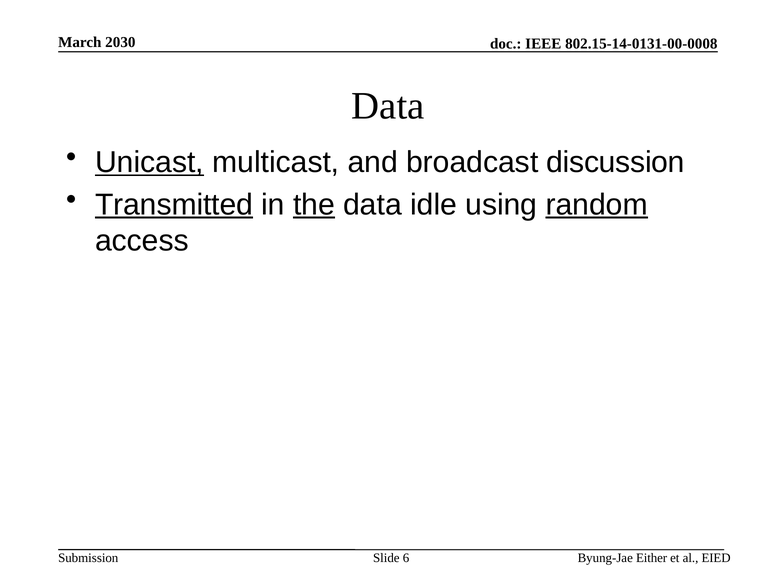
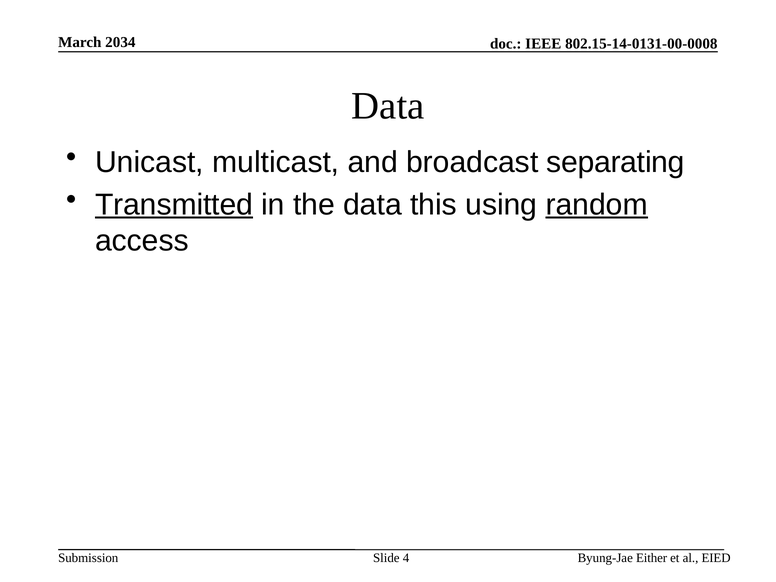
2030: 2030 -> 2034 (120, 42)
Unicast underline: present -> none (149, 162)
discussion: discussion -> separating (616, 162)
the underline: present -> none (314, 205)
idle: idle -> this (434, 205)
6: 6 -> 4 (406, 558)
